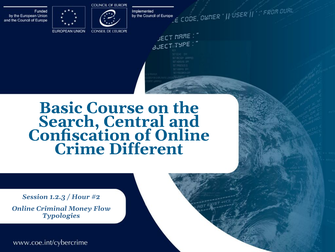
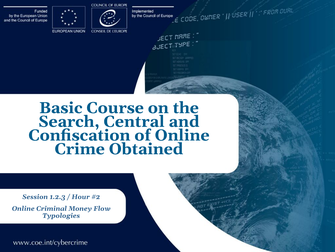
Different: Different -> Obtained (146, 149)
